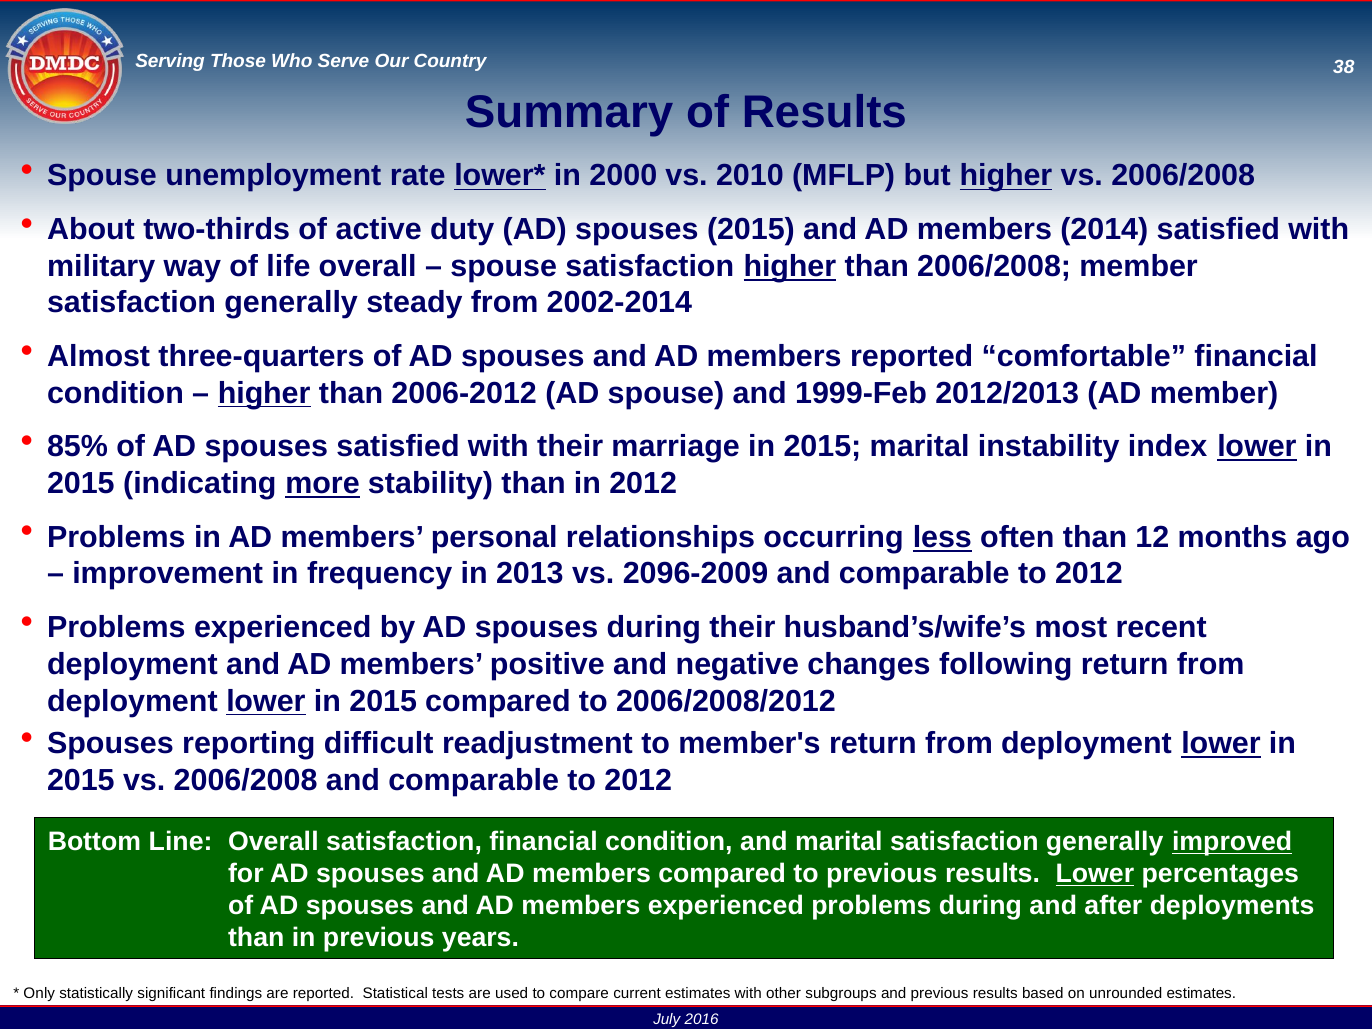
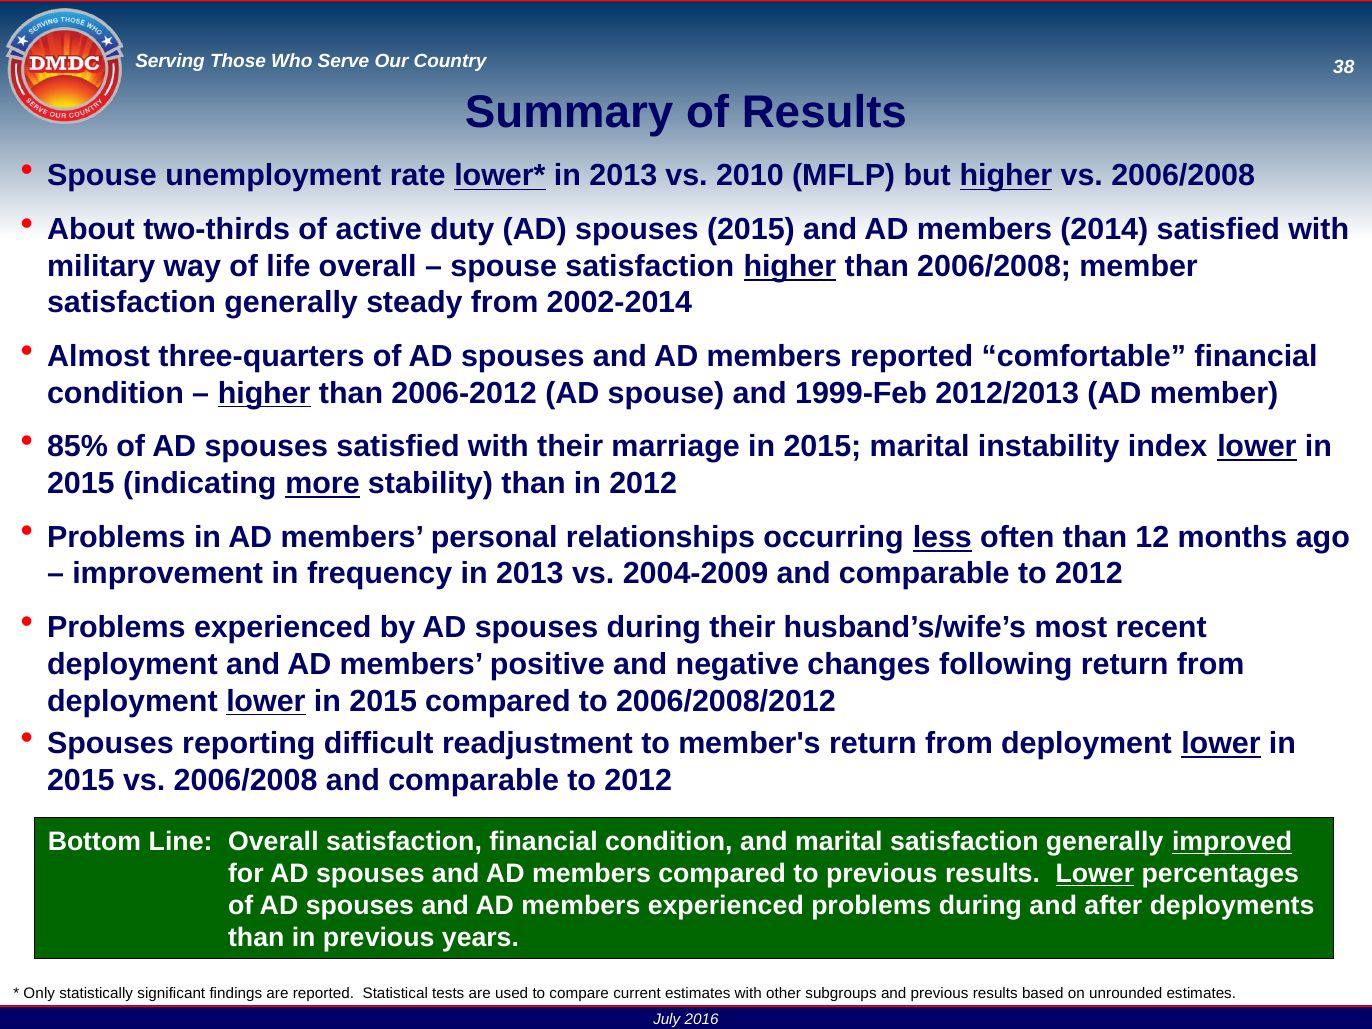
2000: 2000 -> 2013 (623, 176)
2096-2009: 2096-2009 -> 2004-2009 (695, 574)
